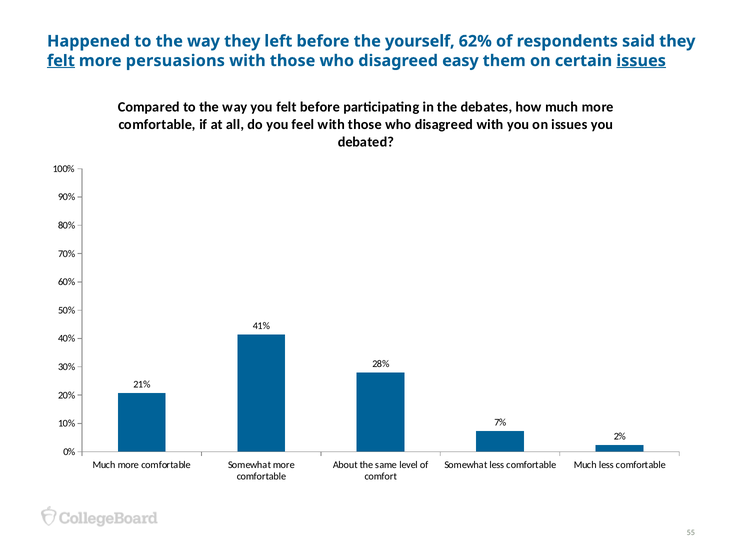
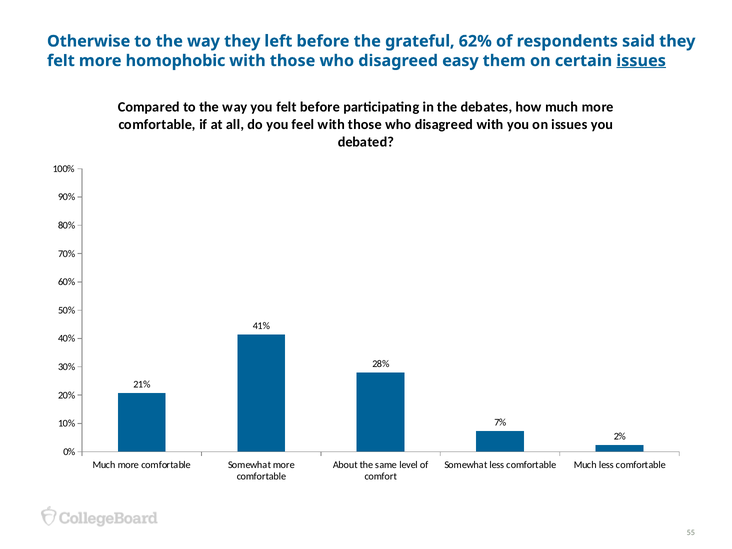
Happened: Happened -> Otherwise (89, 41)
yourself: yourself -> grateful (420, 41)
felt underline: present -> none (61, 61)
persuasions: persuasions -> homophobic (175, 61)
